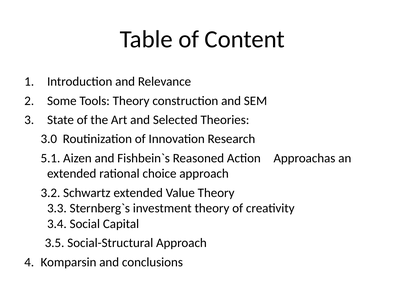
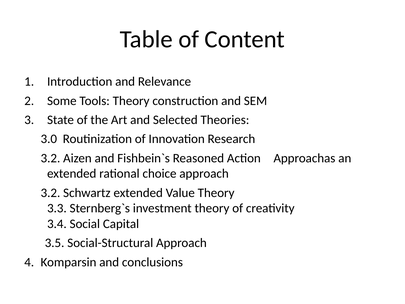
5.1: 5.1 -> 3.2 (50, 158)
